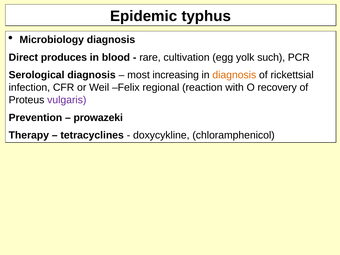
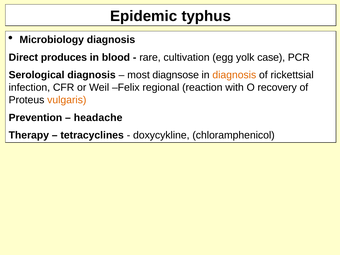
such: such -> case (271, 57)
increasing: increasing -> diagnsose (176, 75)
vulgaris colour: purple -> orange (67, 100)
prowazeki: prowazeki -> headache (98, 118)
